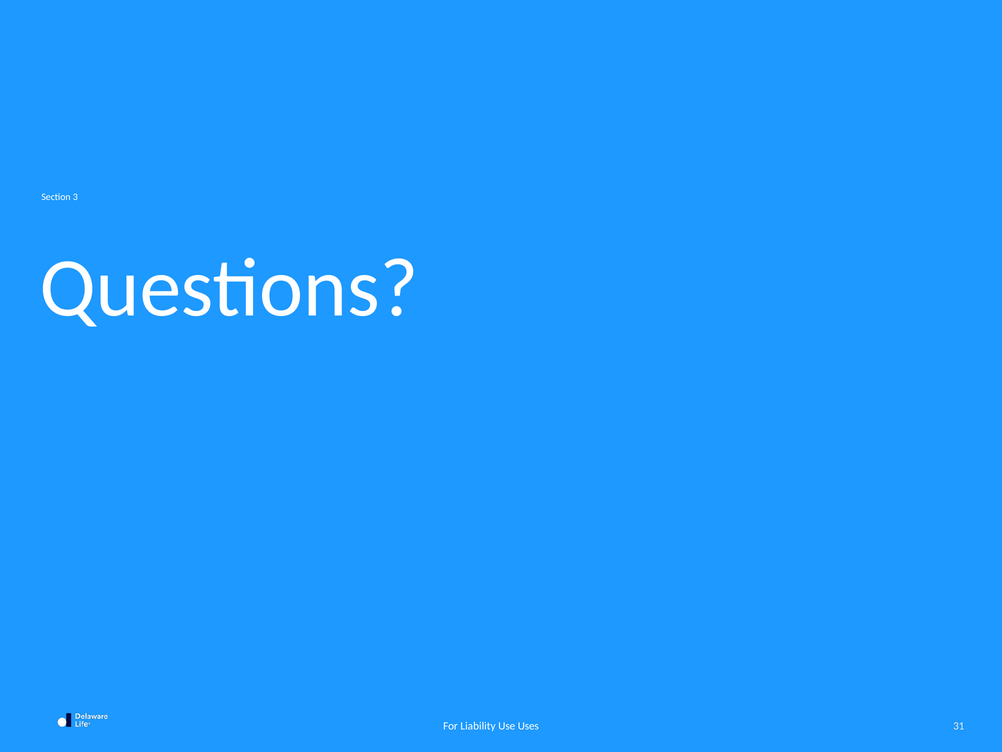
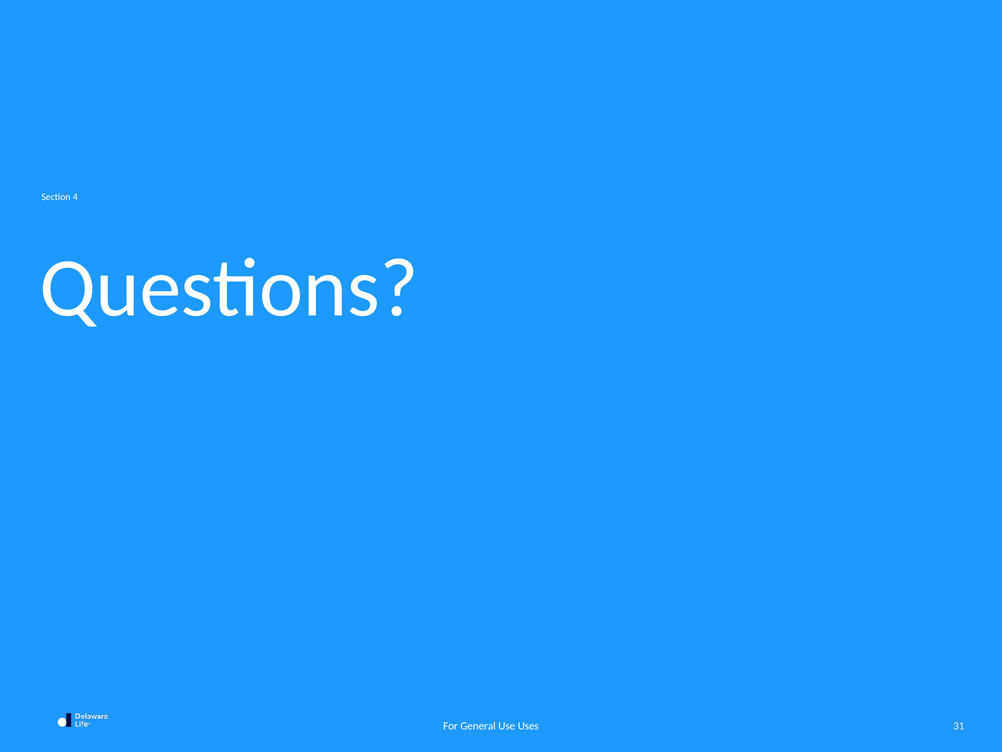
3: 3 -> 4 (75, 197)
Liability: Liability -> General (478, 726)
